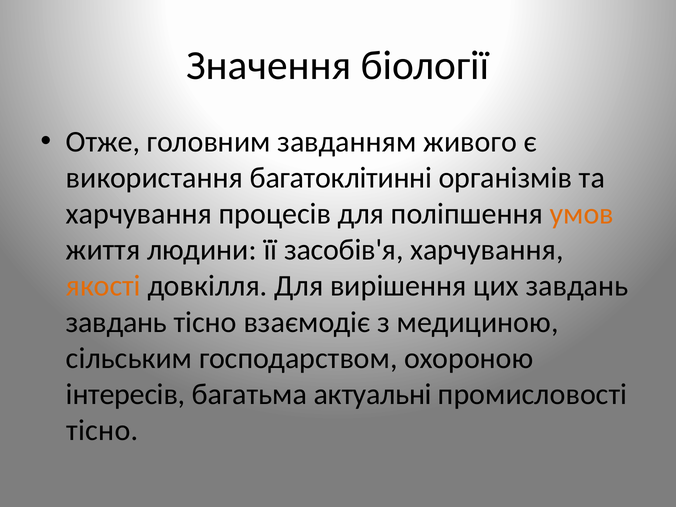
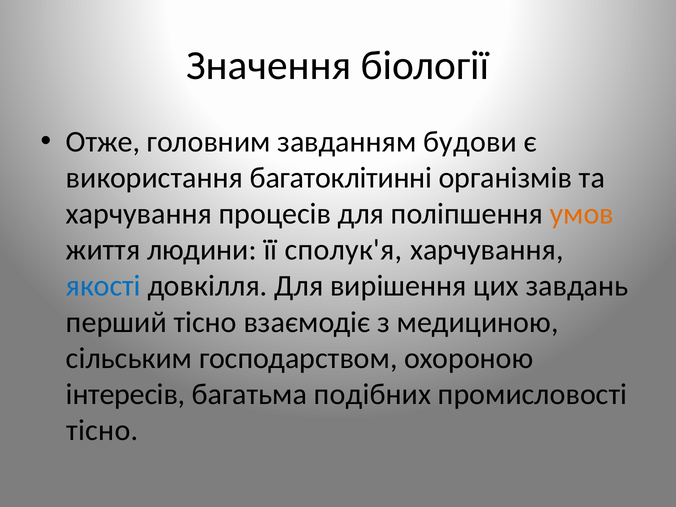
живого: живого -> будови (470, 142)
засобів'я: засобів'я -> сполук'я (344, 250)
якості colour: orange -> blue (103, 286)
завдань: завдань -> перший (116, 322)
актуальні: актуальні -> подібних (373, 394)
